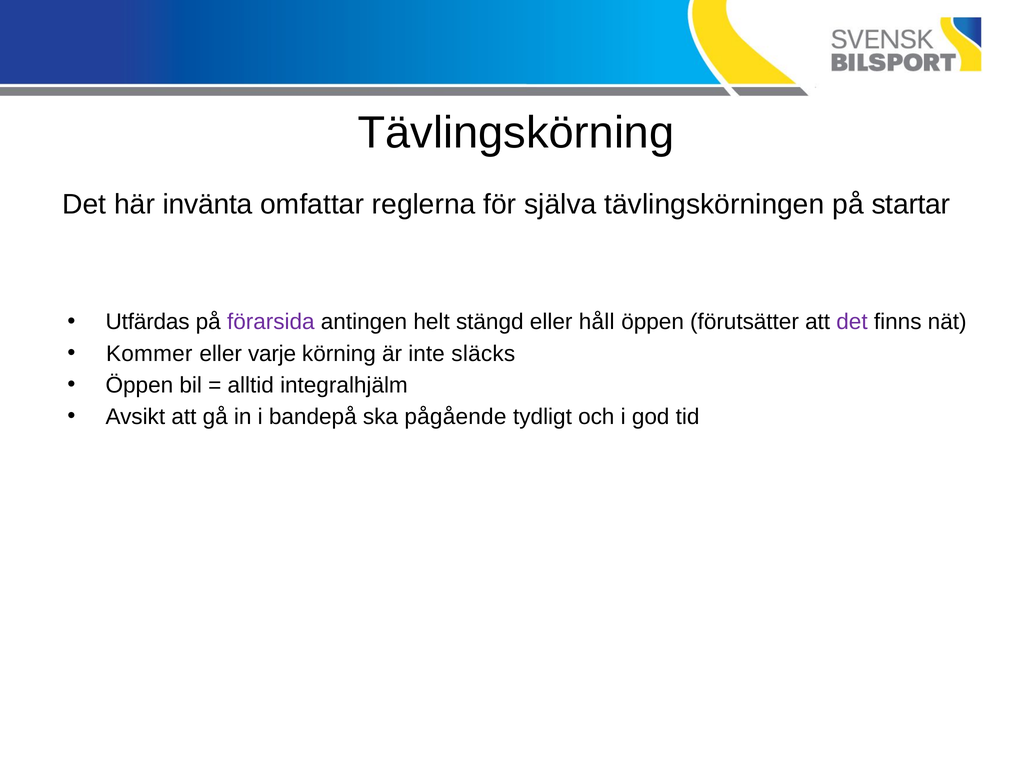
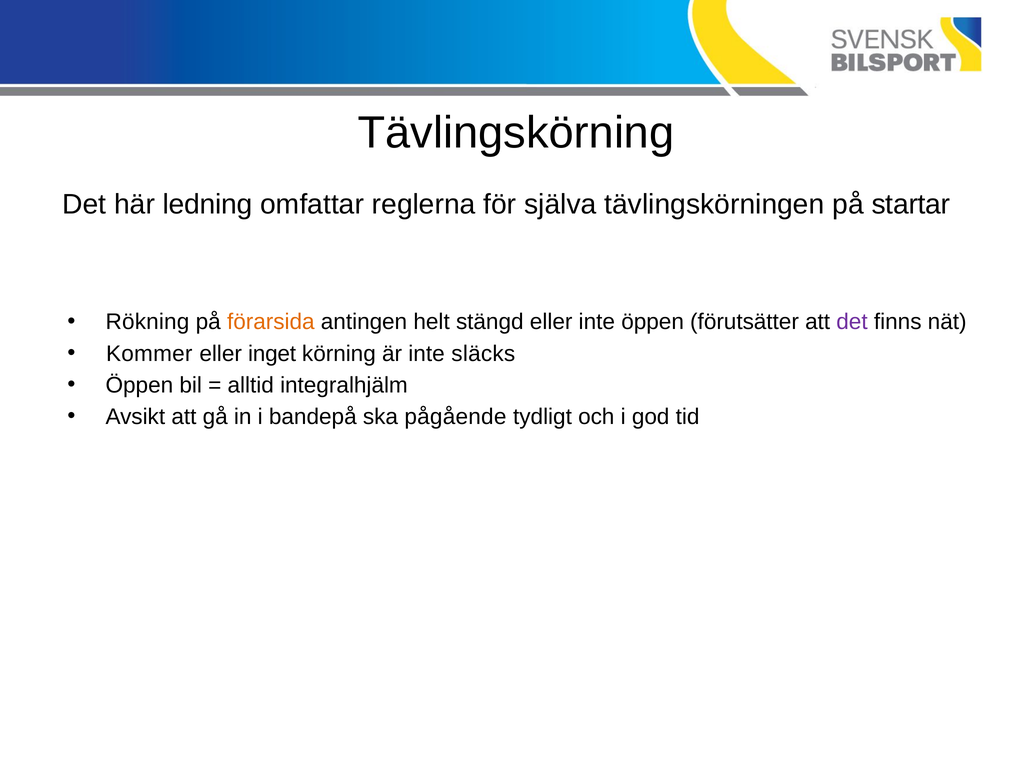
invänta: invänta -> ledning (208, 205)
Utfärdas: Utfärdas -> Rökning (147, 322)
förarsida colour: purple -> orange (271, 322)
eller håll: håll -> inte (597, 322)
varje: varje -> inget (272, 354)
